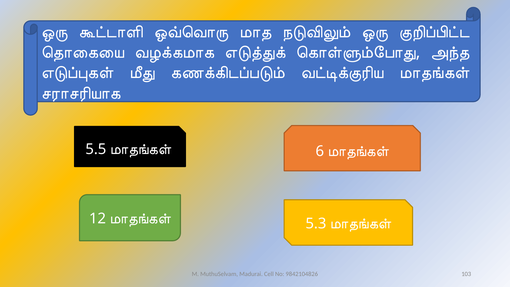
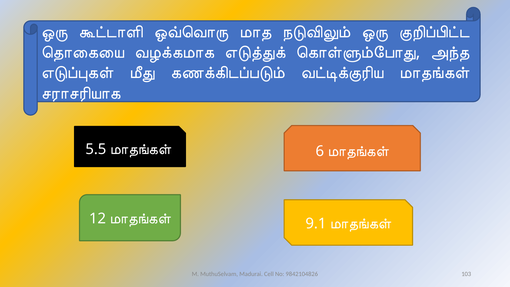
5.3: 5.3 -> 9.1 (316, 223)
